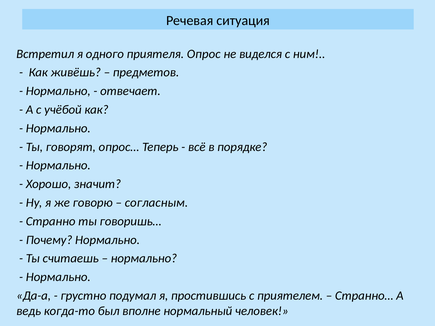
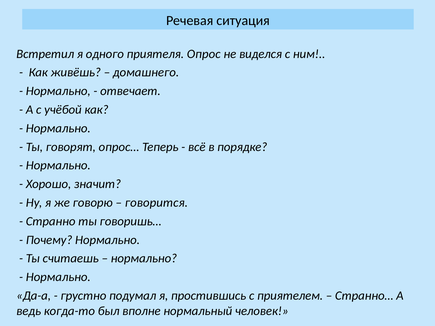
предметов: предметов -> домашнего (146, 73)
согласным: согласным -> говорится (156, 203)
